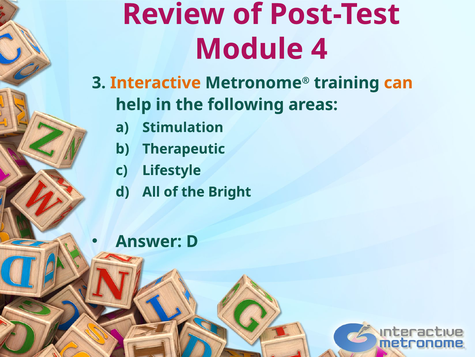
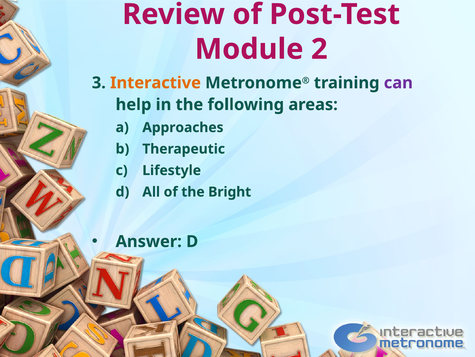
4: 4 -> 2 (319, 49)
can colour: orange -> purple (398, 83)
Stimulation: Stimulation -> Approaches (183, 127)
